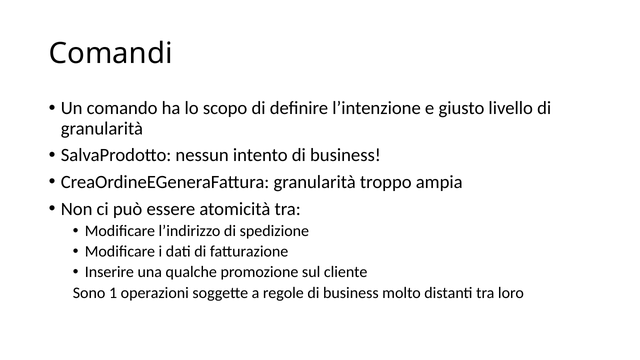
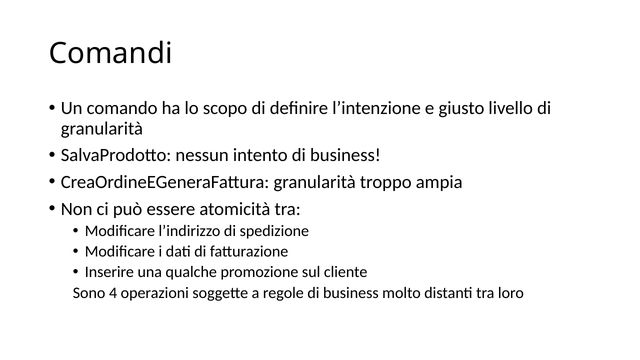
1: 1 -> 4 (113, 293)
